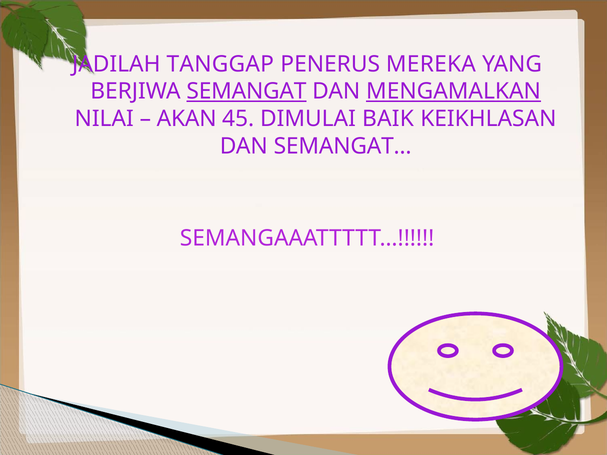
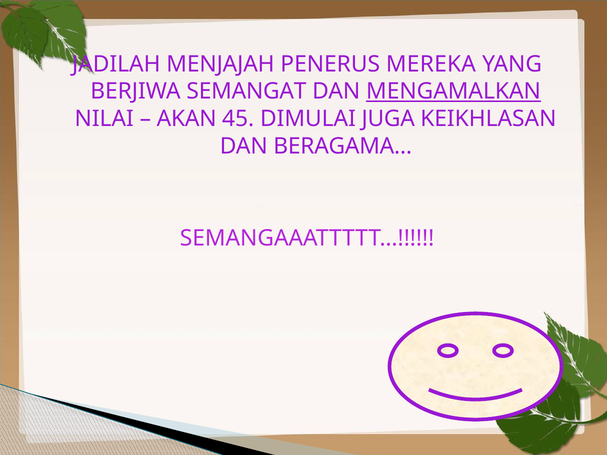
TANGGAP: TANGGAP -> MENJAJAH (220, 64)
SEMANGAT underline: present -> none (246, 91)
BAIK: BAIK -> JUGA (388, 119)
SEMANGAT…: SEMANGAT… -> BERAGAMA… (343, 146)
